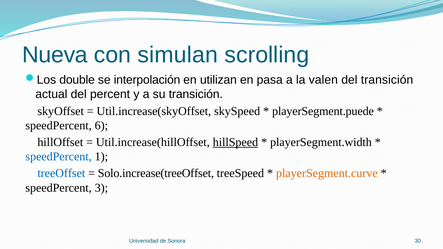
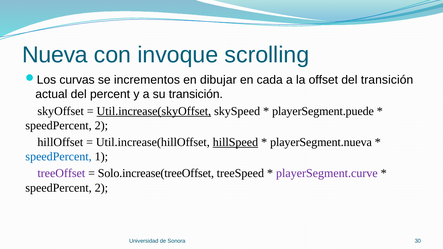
simulan: simulan -> invoque (178, 55)
double: double -> curvas (77, 80)
interpolación: interpolación -> incrementos (147, 80)
utilizan: utilizan -> dibujar (218, 80)
pasa: pasa -> cada (270, 80)
valen: valen -> offset (323, 80)
Util.increase(skyOffset underline: none -> present (154, 111)
6: 6 -> 2 (101, 126)
playerSegment.width: playerSegment.width -> playerSegment.nueva (321, 142)
treeOffset colour: blue -> purple (61, 174)
playerSegment.curve colour: orange -> purple (327, 174)
3: 3 -> 2 (101, 188)
